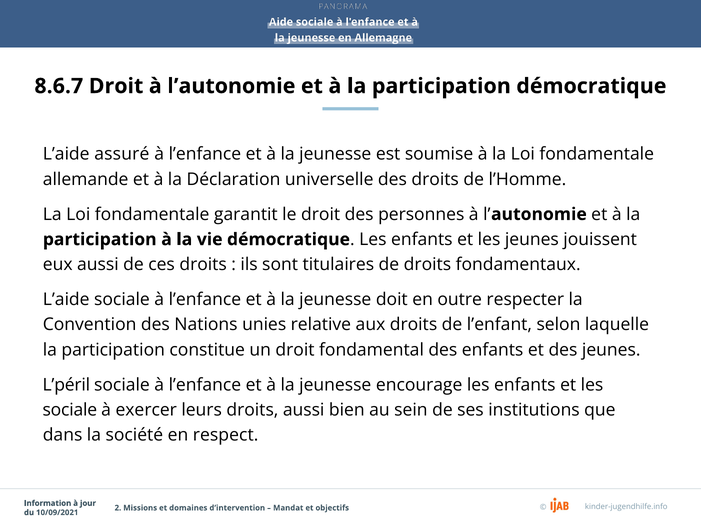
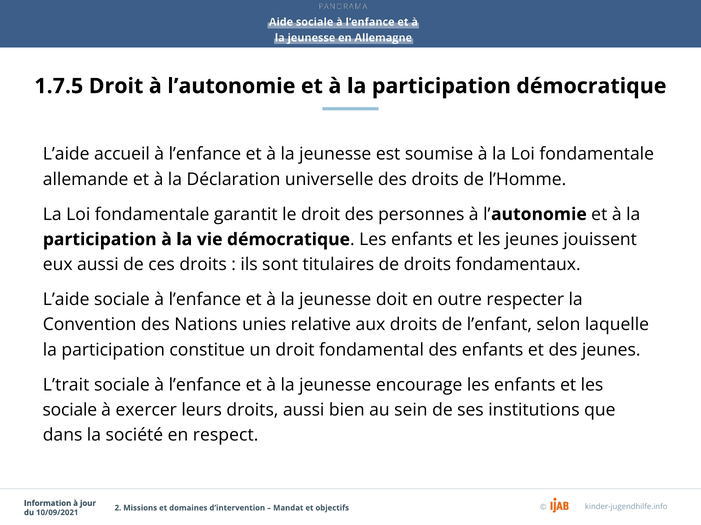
8.6.7: 8.6.7 -> 1.7.5 (59, 86)
assuré: assuré -> accueil (122, 154)
L’péril: L’péril -> L’trait (66, 385)
